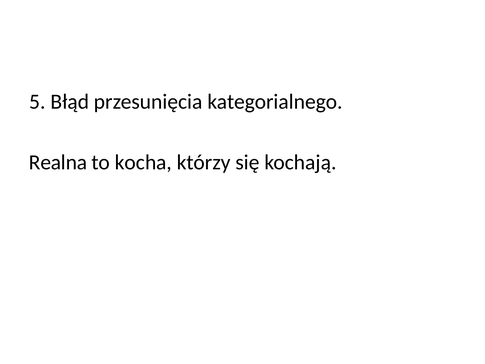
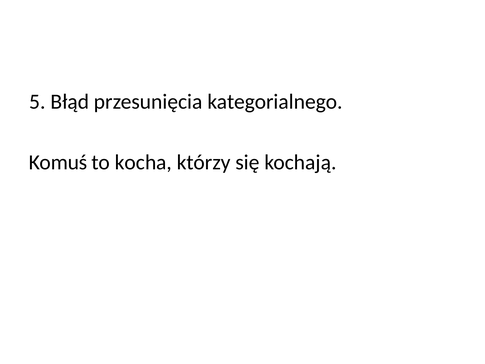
Realna: Realna -> Komuś (58, 162)
